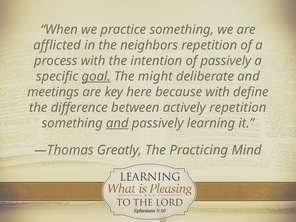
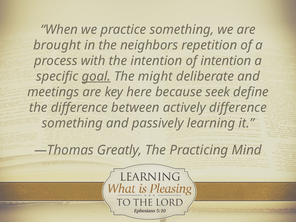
afflicted: afflicted -> brought (57, 45)
of passively: passively -> intention (226, 61)
because with: with -> seek (218, 92)
actively repetition: repetition -> difference (238, 108)
and underline: present -> none (117, 123)
